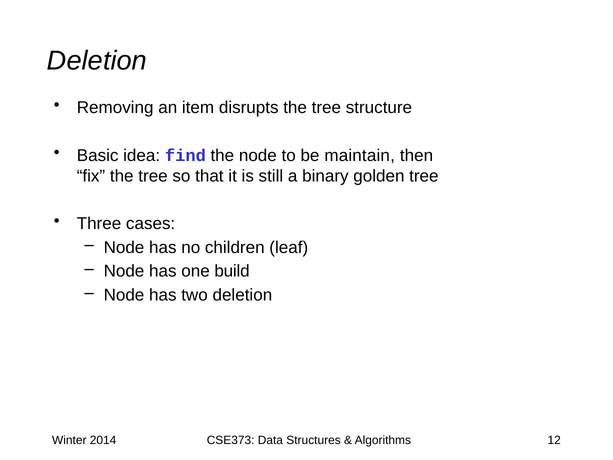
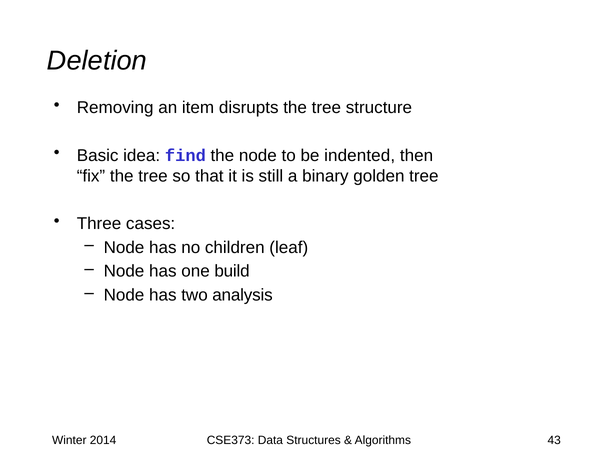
maintain: maintain -> indented (360, 155)
two deletion: deletion -> analysis (242, 295)
12: 12 -> 43 (554, 440)
